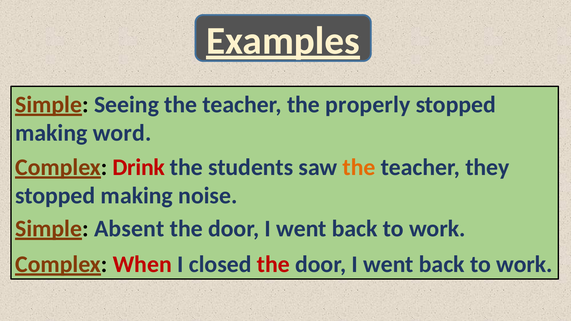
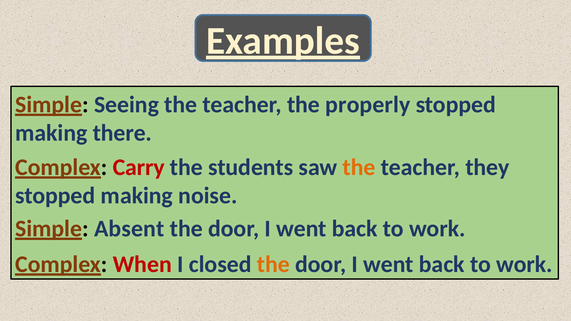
word: word -> there (122, 133)
Drink: Drink -> Carry (139, 167)
the colour: red -> orange (273, 264)
